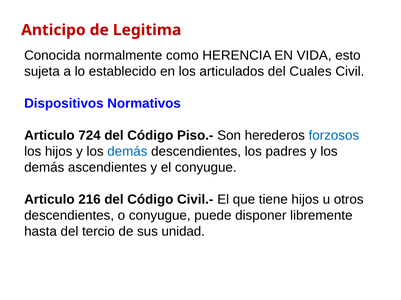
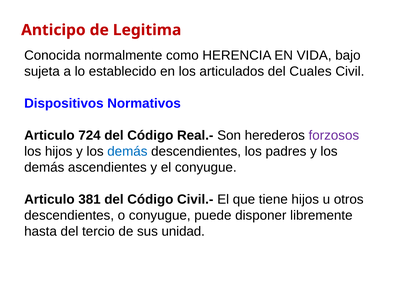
esto: esto -> bajo (348, 56)
Piso.-: Piso.- -> Real.- (195, 136)
forzosos colour: blue -> purple (334, 136)
216: 216 -> 381 (89, 200)
